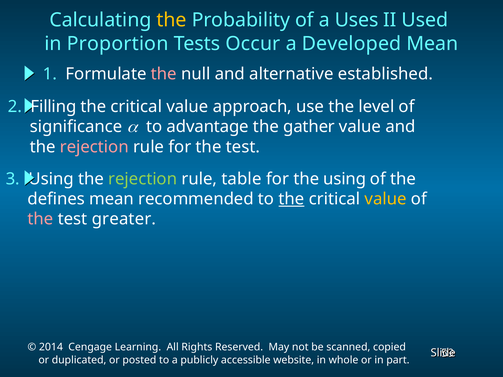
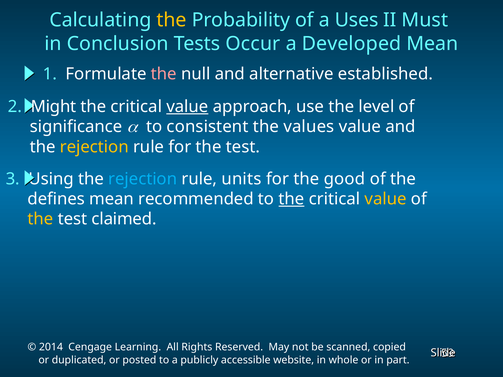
Used: Used -> Must (425, 20)
Proportion: Proportion -> Conclusion (118, 44)
Filling: Filling -> Might (53, 107)
value underline: none -> present (187, 107)
advantage: advantage -> consistent (208, 127)
gather: gather -> values (309, 127)
rejection colour: pink -> yellow (94, 147)
rejection colour: light green -> light blue (143, 179)
table: table -> units (241, 179)
the using: using -> good (344, 179)
the colour: pink -> yellow (40, 219)
greater: greater -> claimed (124, 219)
